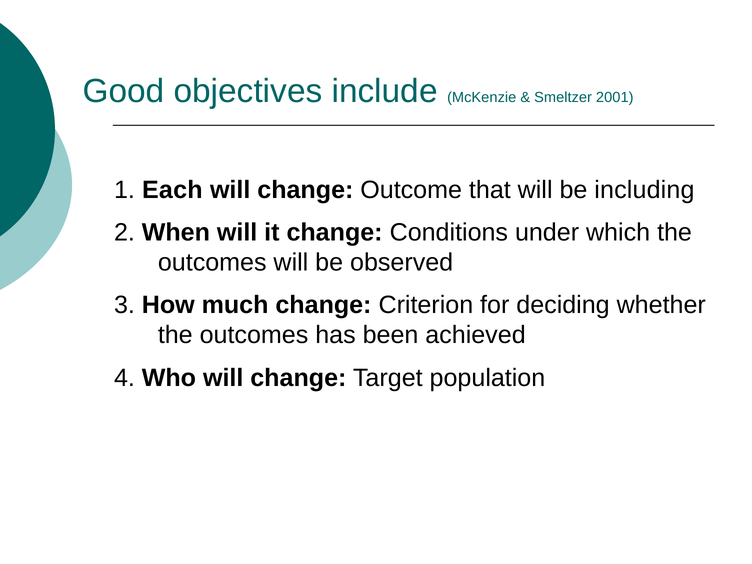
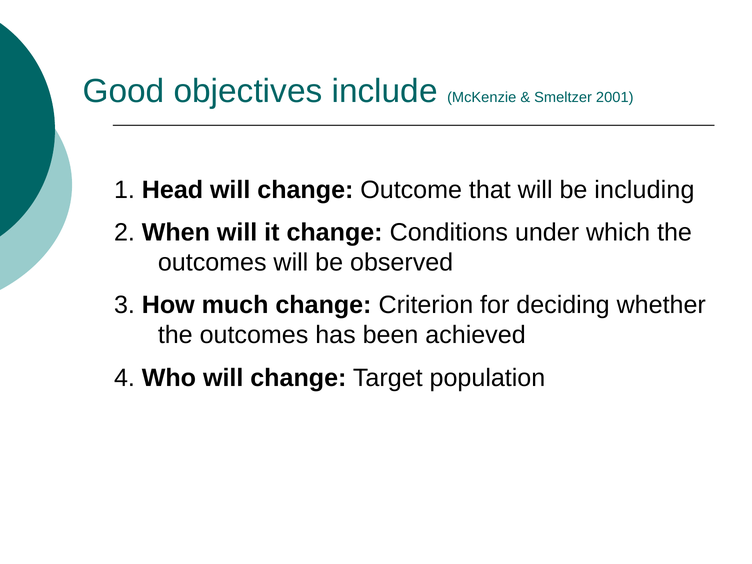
Each: Each -> Head (172, 190)
